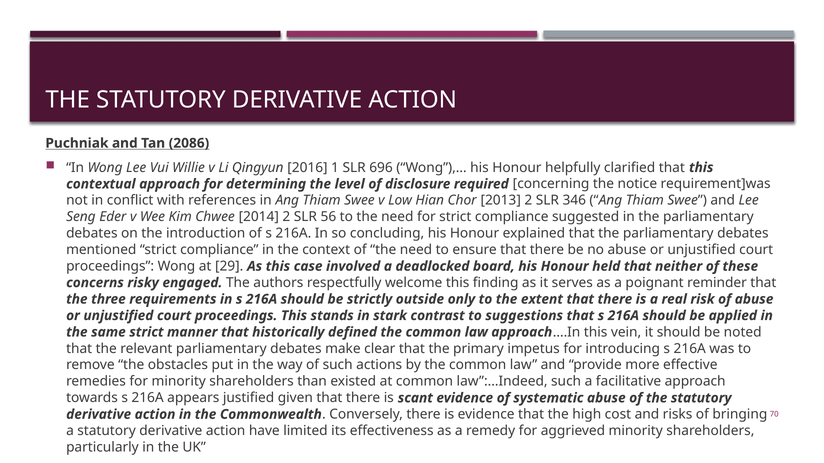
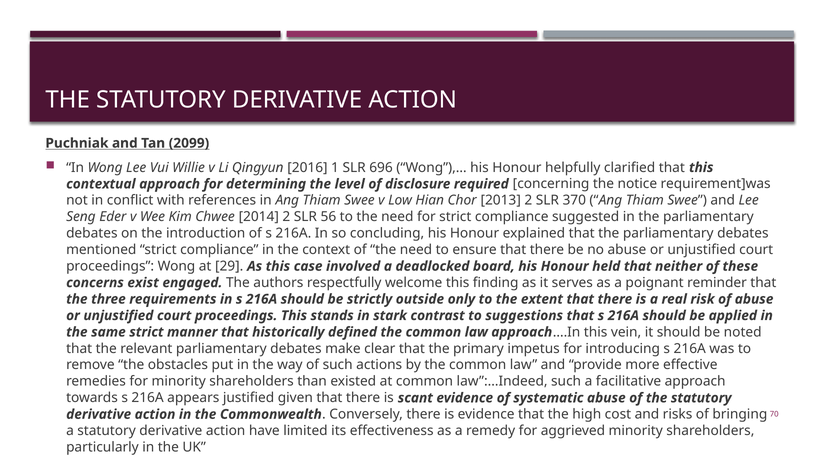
2086: 2086 -> 2099 (189, 143)
346: 346 -> 370 (574, 201)
risky: risky -> exist (143, 283)
